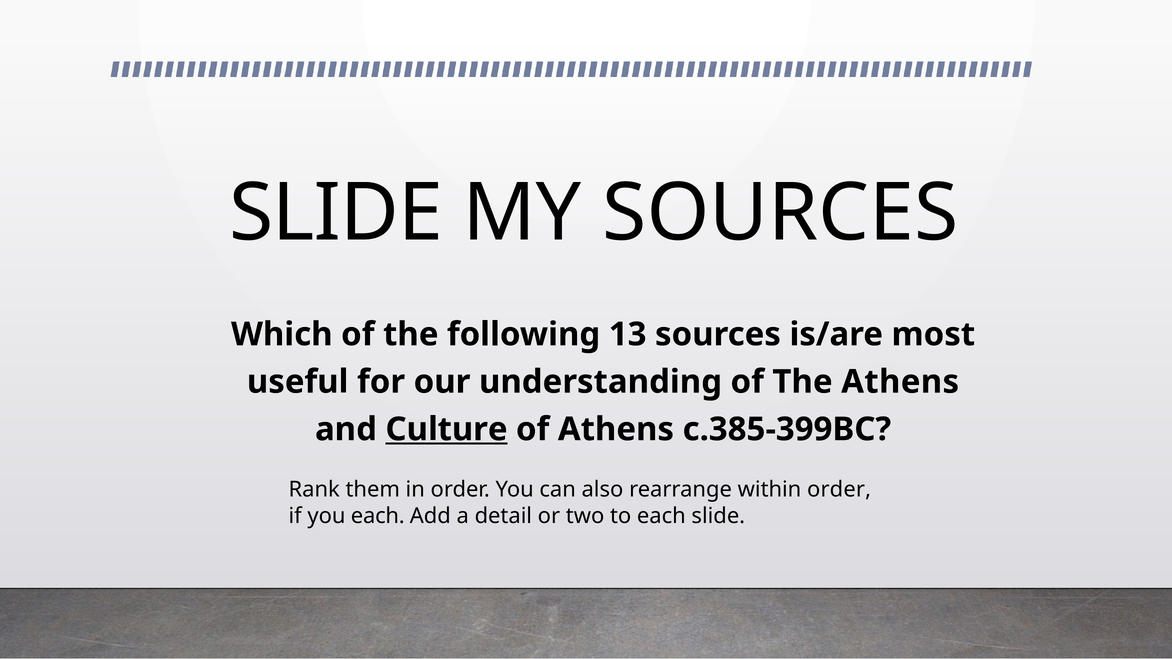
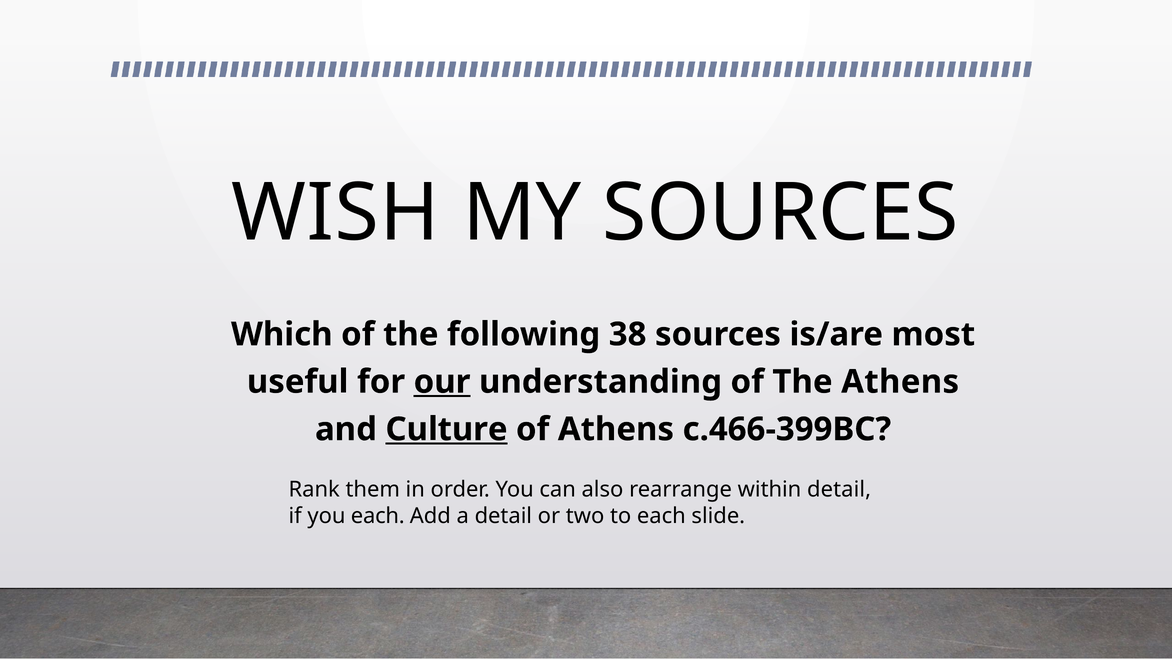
SLIDE: SLIDE -> WISH (335, 213)
13: 13 -> 38 (628, 335)
our underline: none -> present (442, 382)
c.385-399BC: c.385-399BC -> c.466-399BC (787, 429)
within order: order -> detail (839, 490)
